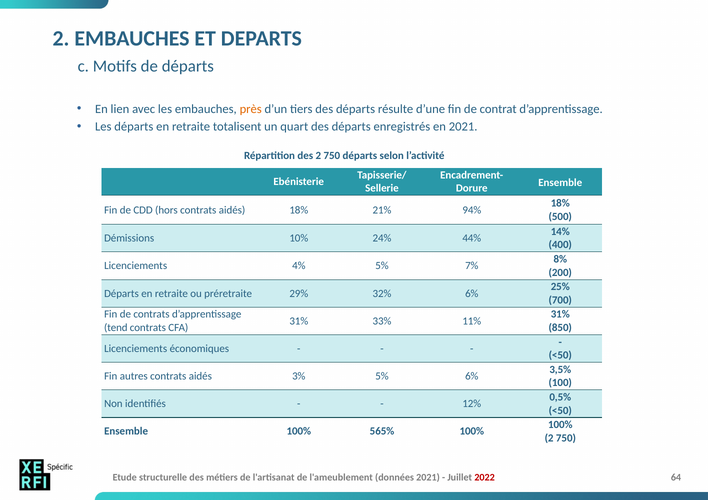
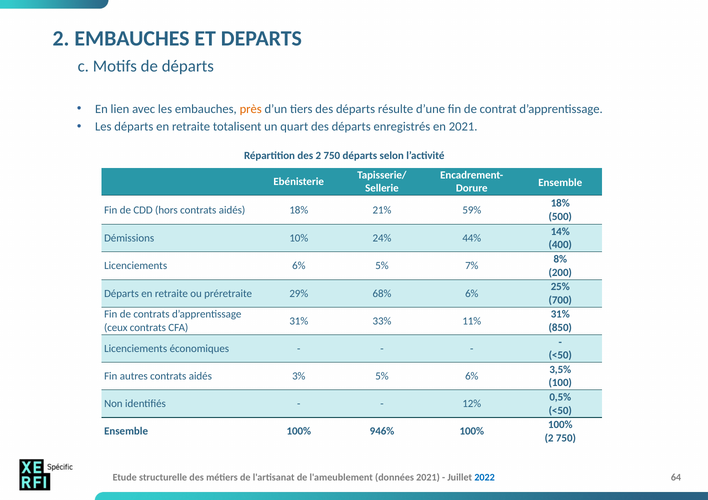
94%: 94% -> 59% (472, 210)
Licenciements 4%: 4% -> 6% (299, 266)
32%: 32% -> 68% (382, 294)
tend: tend -> ceux (116, 328)
565%: 565% -> 946% (382, 432)
2022 colour: red -> blue (485, 478)
